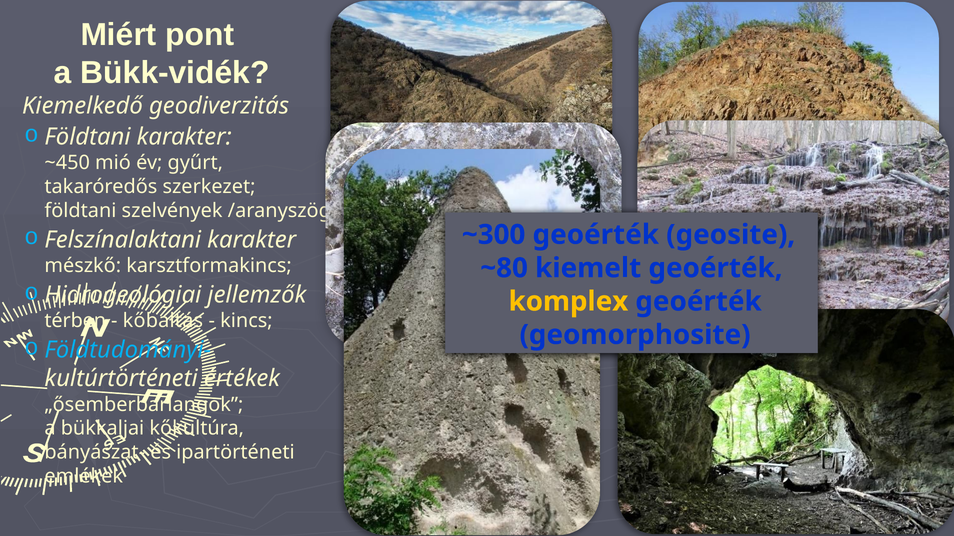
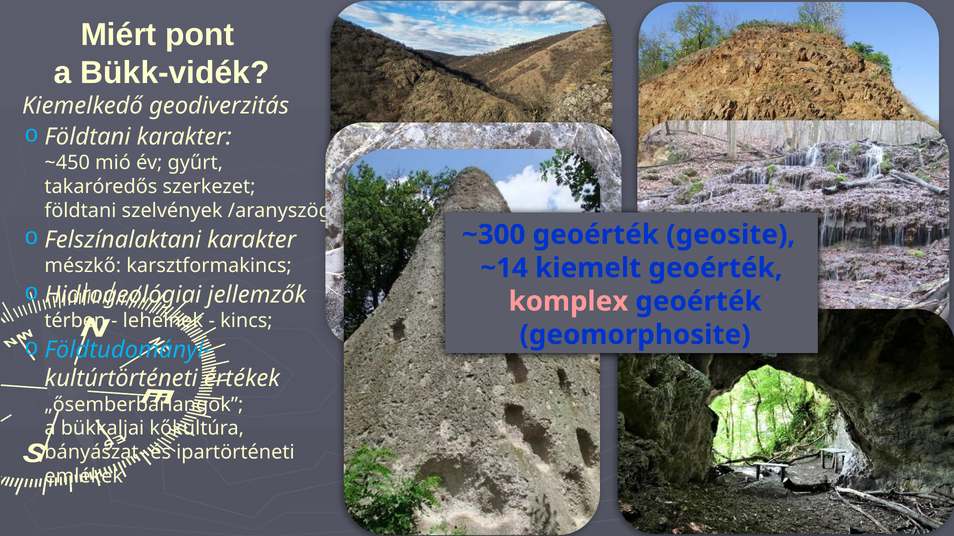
~80: ~80 -> ~14 (504, 268)
komplex colour: yellow -> pink (568, 302)
kőbaltás: kőbaltás -> lehelnek (163, 321)
